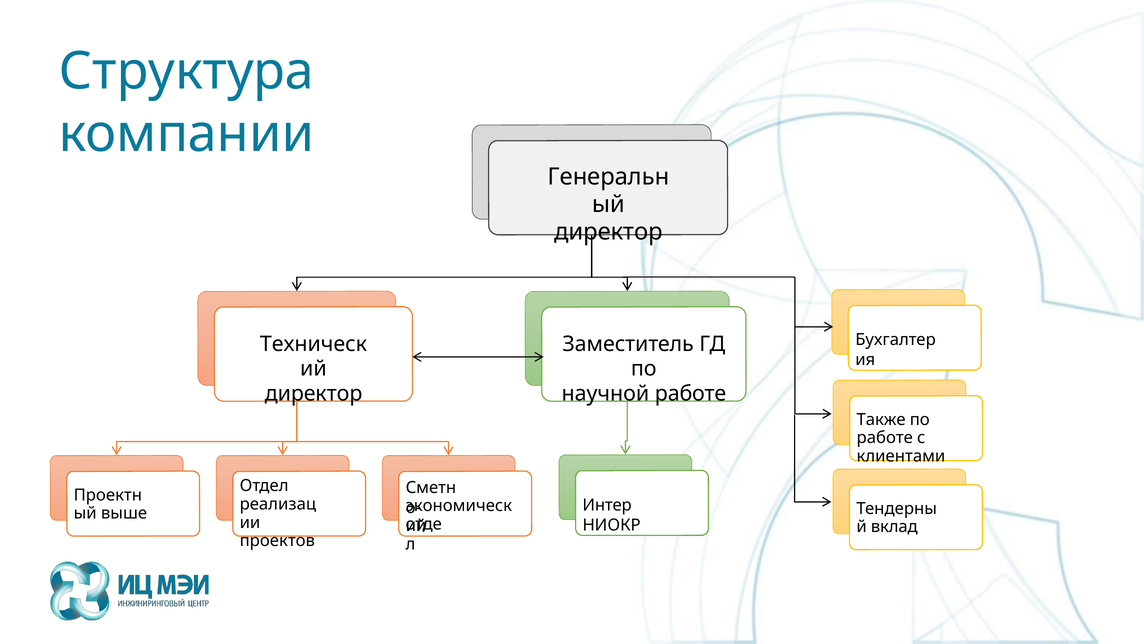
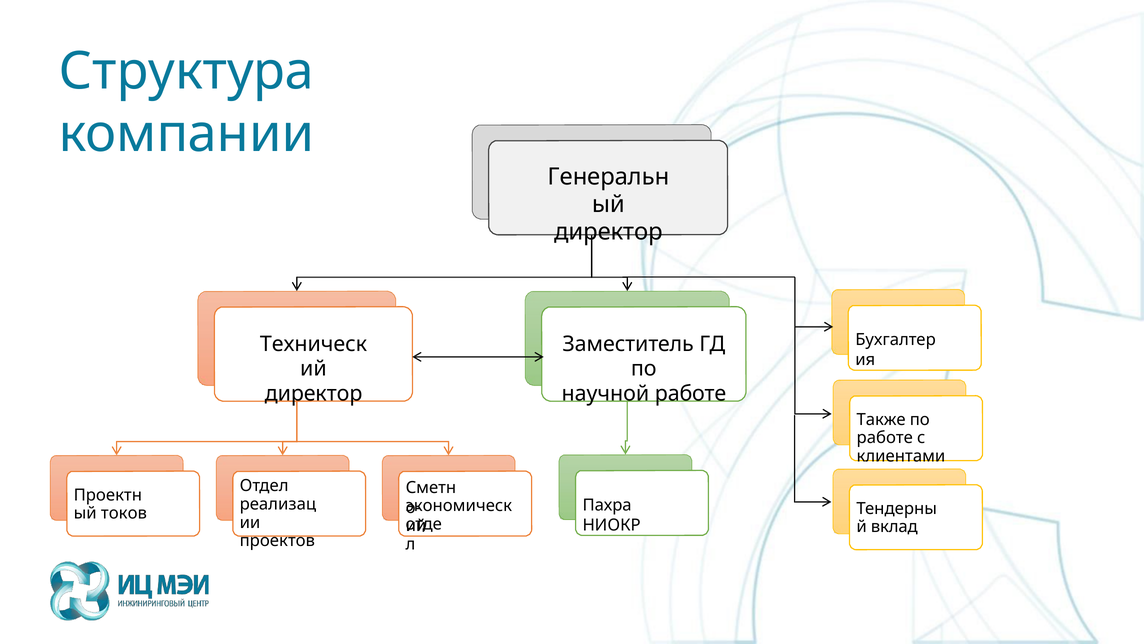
Интер: Интер -> Пахра (607, 505)
выше: выше -> токов (124, 513)
